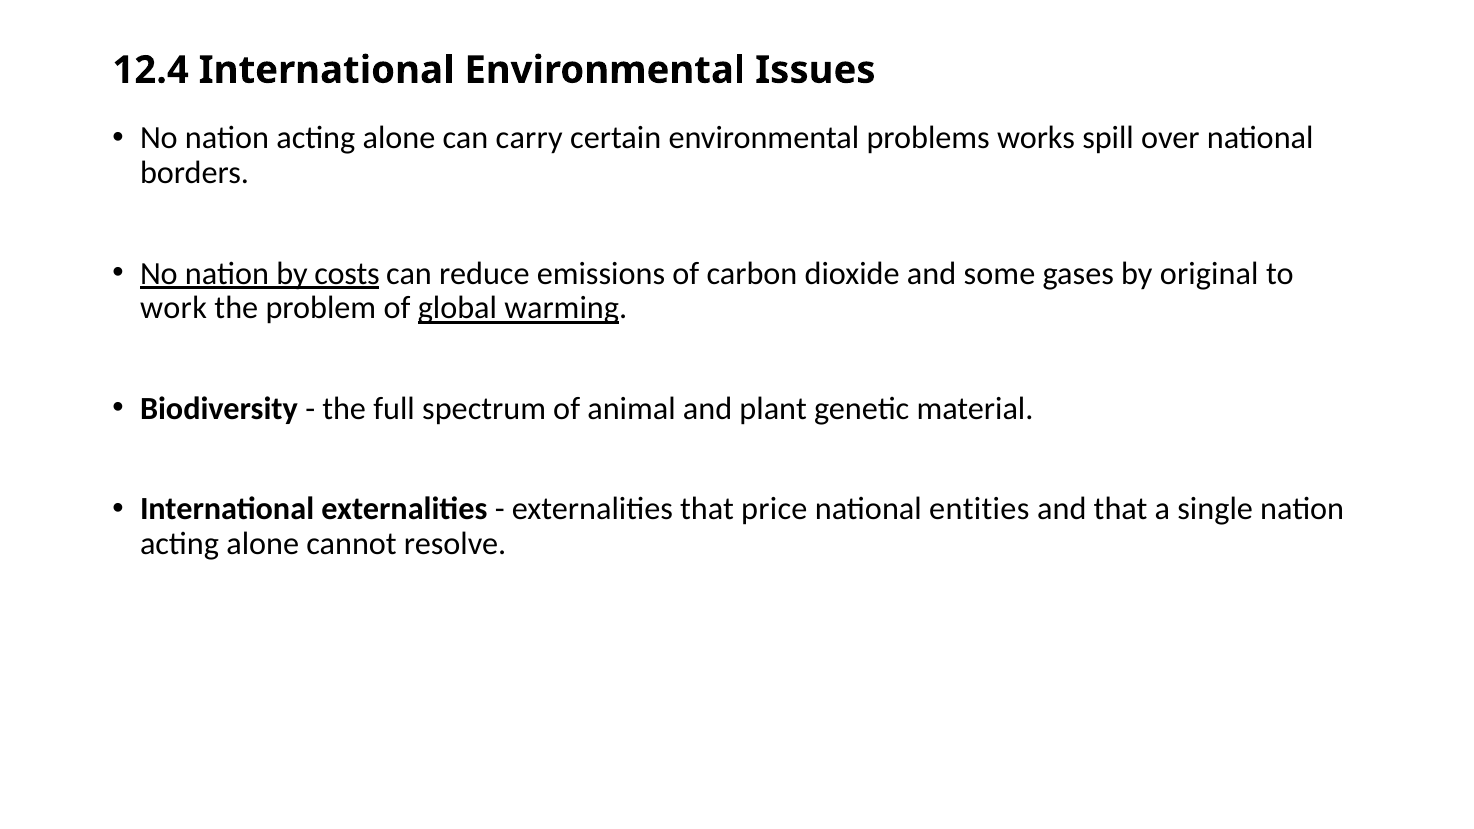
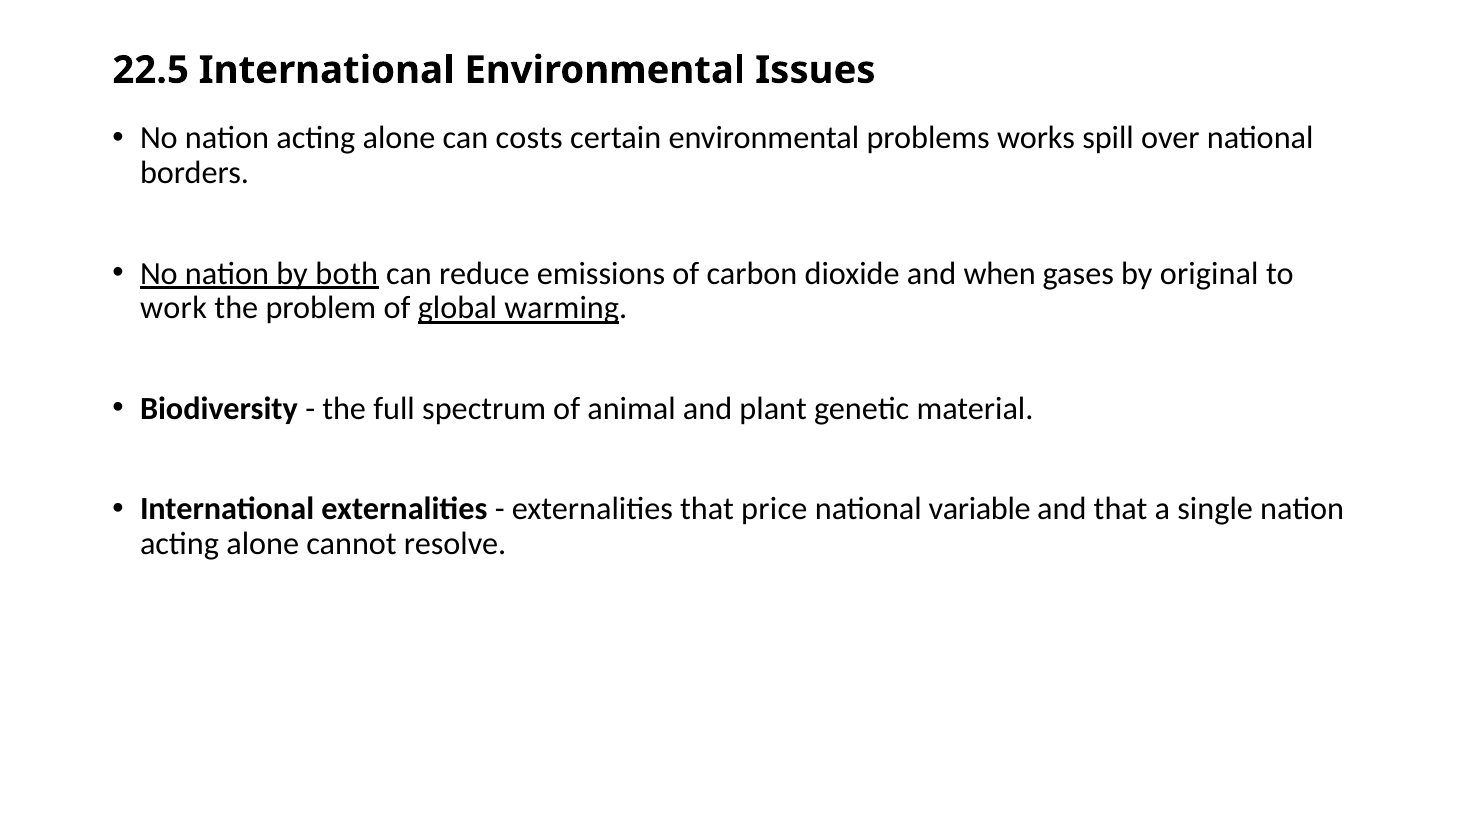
12.4: 12.4 -> 22.5 (151, 70)
carry: carry -> costs (529, 138)
costs: costs -> both (347, 273)
some: some -> when (1000, 273)
entities: entities -> variable (980, 509)
